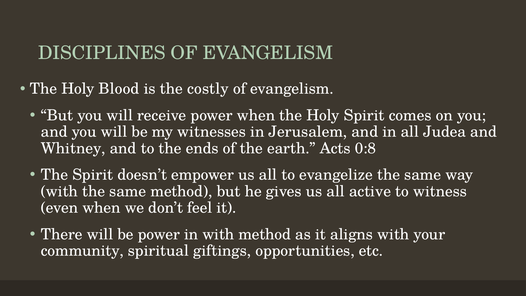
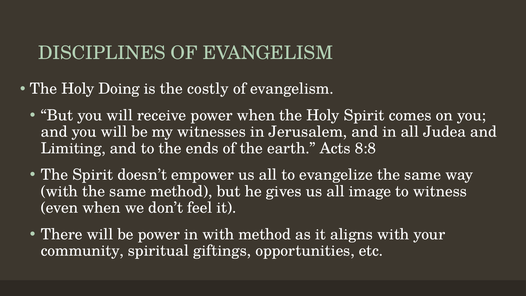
Blood: Blood -> Doing (119, 89)
Whitney: Whitney -> Limiting (73, 148)
0:8: 0:8 -> 8:8 (366, 148)
active: active -> image (370, 191)
